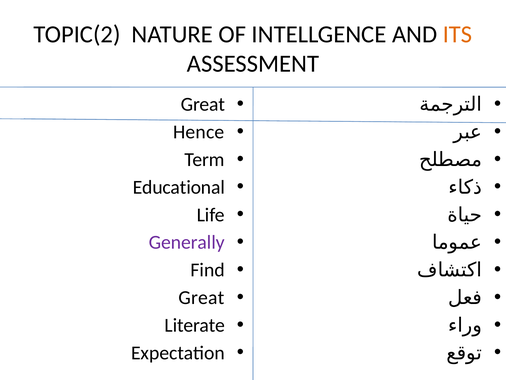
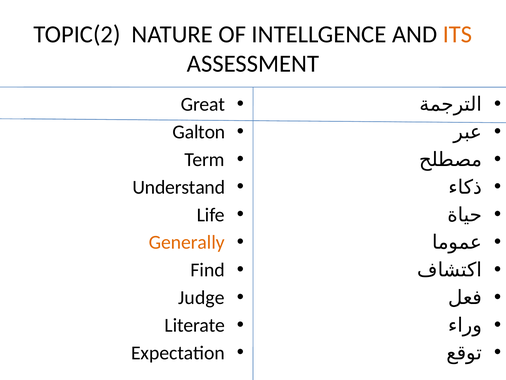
Hence: Hence -> Galton (199, 132)
Educational: Educational -> Understand (179, 187)
Generally colour: purple -> orange (187, 242)
Great: Great -> Judge (201, 297)
